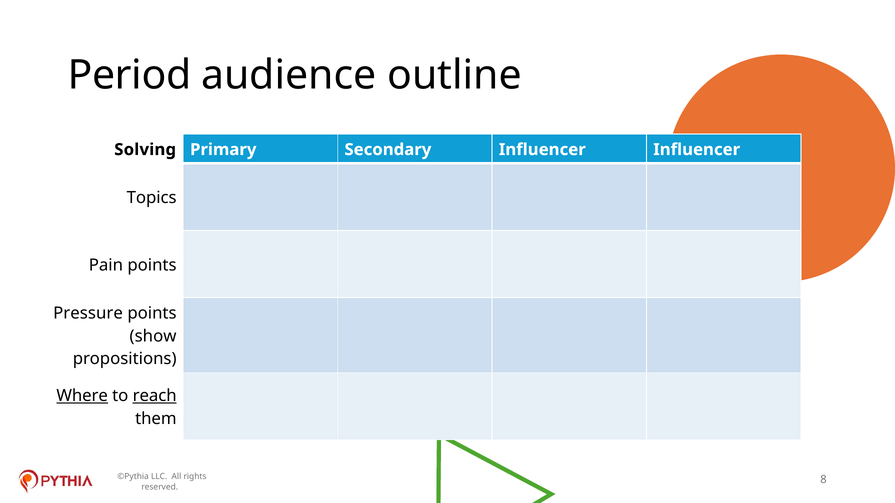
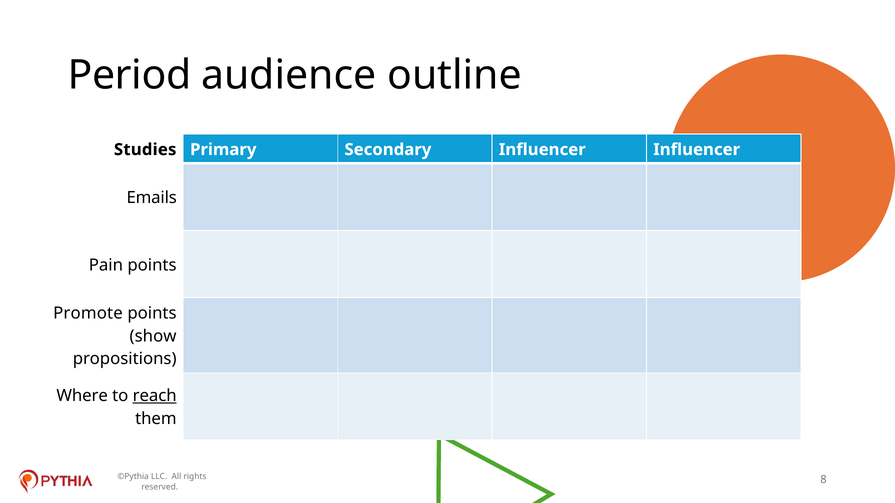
Solving: Solving -> Studies (145, 150)
Topics: Topics -> Emails (152, 198)
Pressure: Pressure -> Promote (88, 314)
Where underline: present -> none (82, 396)
